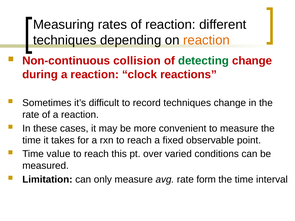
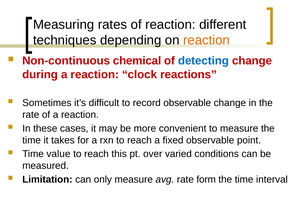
collision: collision -> chemical (137, 61)
detecting colour: green -> blue (203, 61)
record techniques: techniques -> observable (187, 103)
